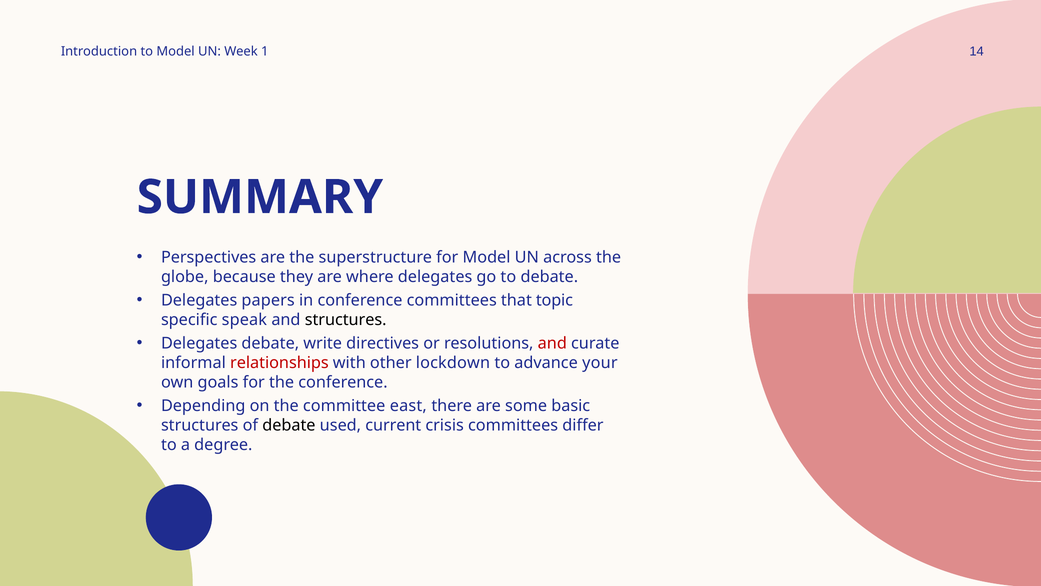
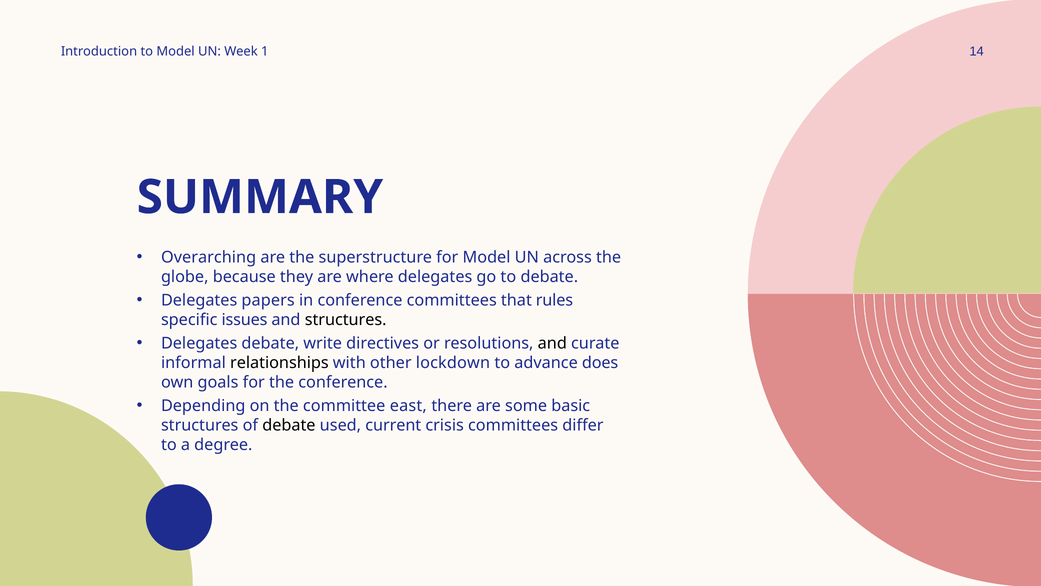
Perspectives: Perspectives -> Overarching (209, 257)
topic: topic -> rules (554, 300)
speak: speak -> issues (244, 320)
and colour: red -> black (552, 343)
relationships colour: red -> black (279, 362)
your: your -> does (600, 362)
